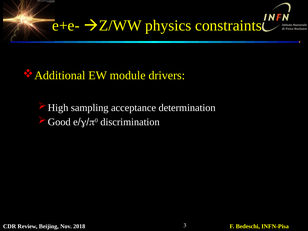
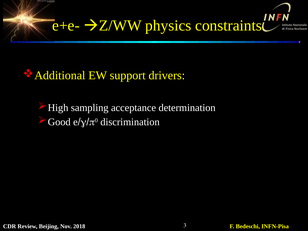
module: module -> support (128, 76)
